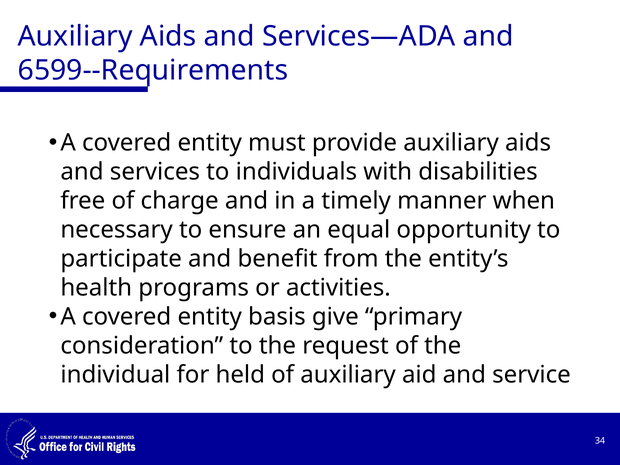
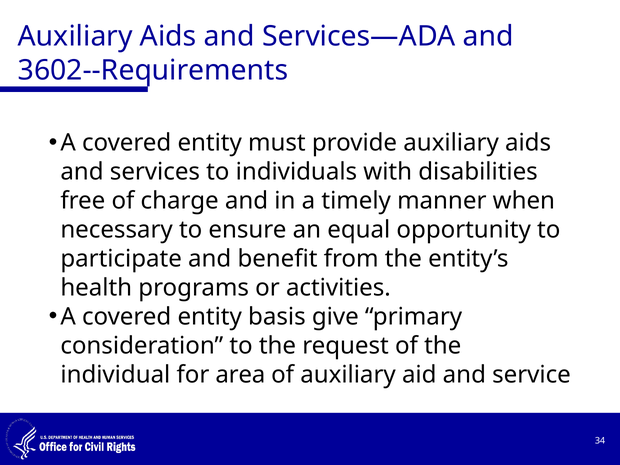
6599--Requirements: 6599--Requirements -> 3602--Requirements (153, 70)
held: held -> area (240, 375)
